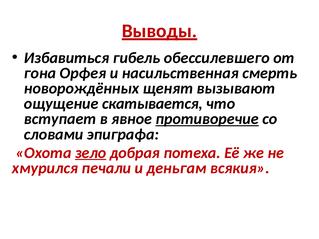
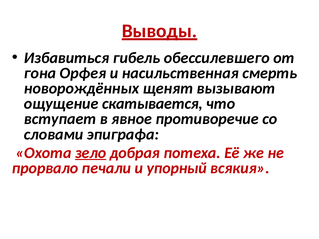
противоречие underline: present -> none (207, 119)
хмурился: хмурился -> прорвало (45, 168)
деньгам: деньгам -> упорный (177, 168)
